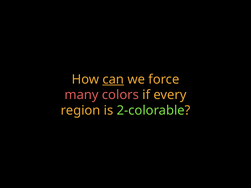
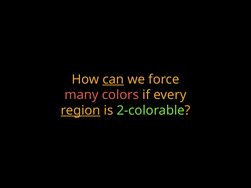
region underline: none -> present (81, 111)
